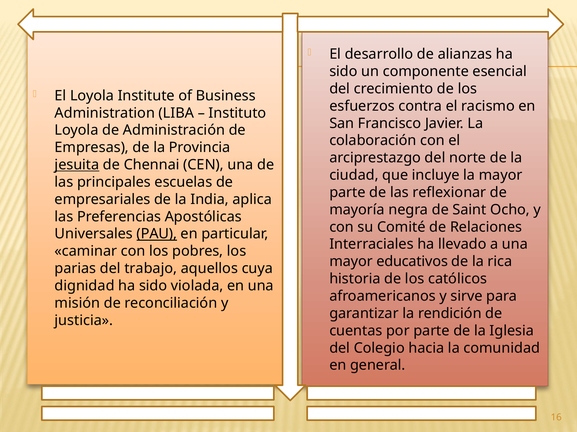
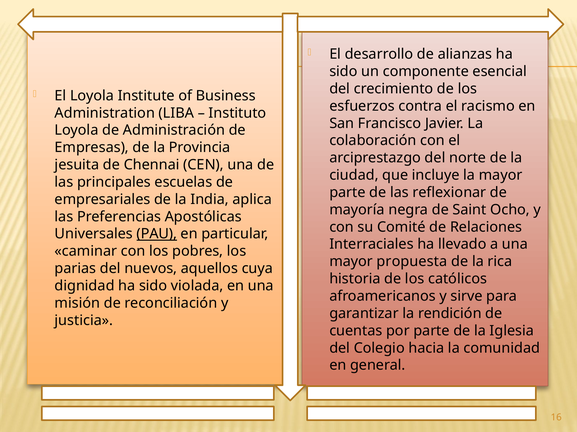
jesuita underline: present -> none (77, 165)
educativos: educativos -> propuesta (412, 262)
trabajo: trabajo -> nuevos (151, 269)
